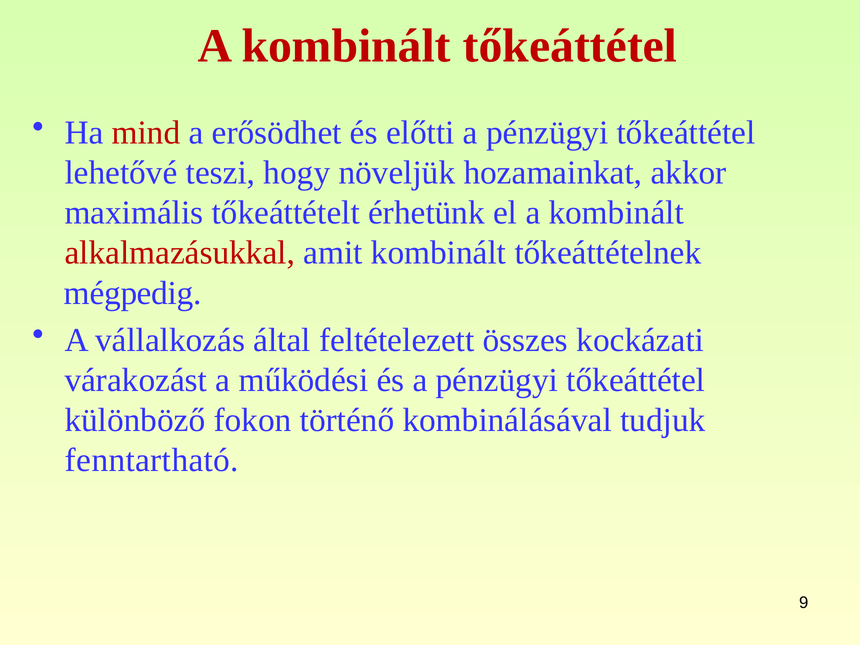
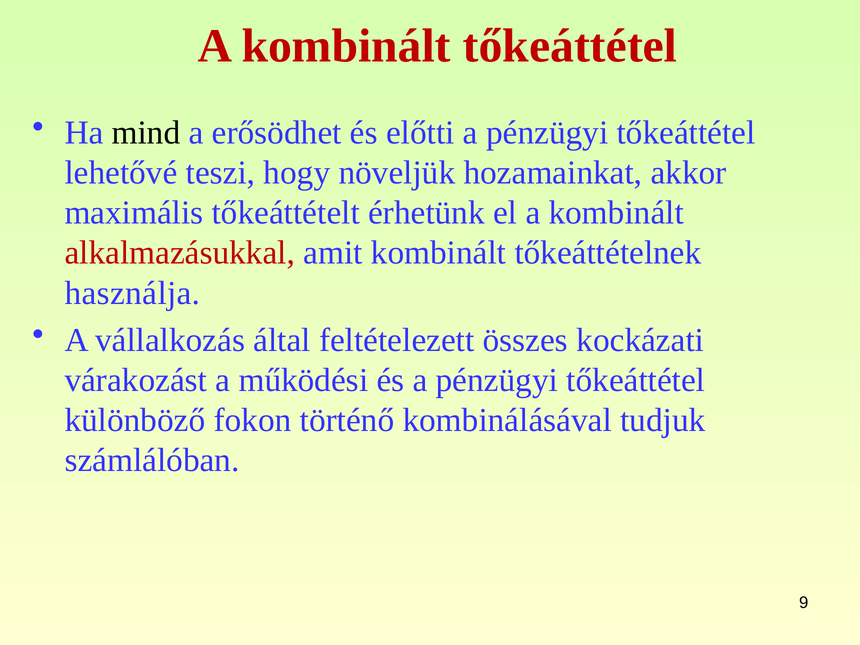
mind colour: red -> black (146, 132)
mégpedig: mégpedig -> használja (132, 293)
fenntartható: fenntartható -> számlálóban (152, 460)
